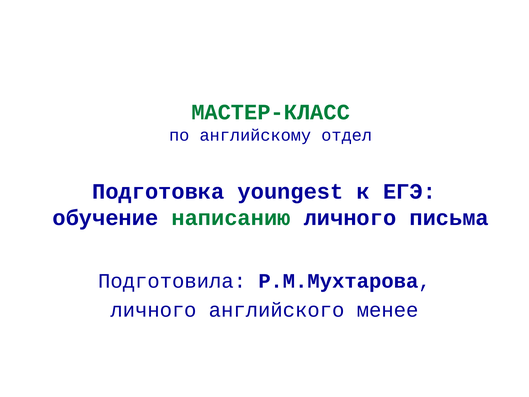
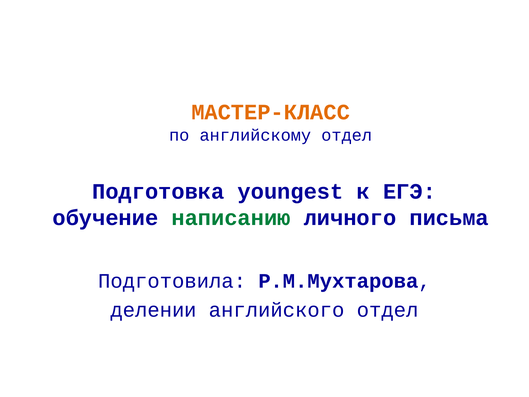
МАСТЕР-КЛАСС colour: green -> orange (271, 112)
личного: личного -> делении (154, 310)
английского менее: менее -> отдел (388, 310)
